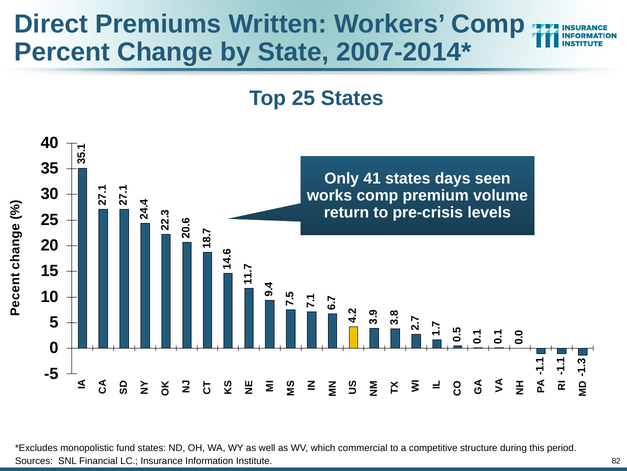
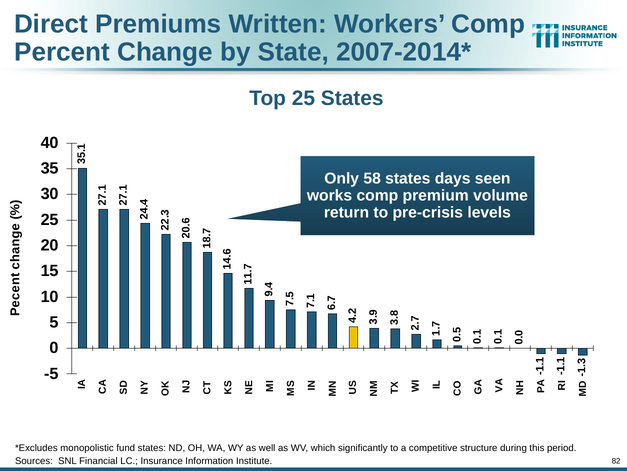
41: 41 -> 58 (372, 178)
commercial: commercial -> significantly (363, 447)
